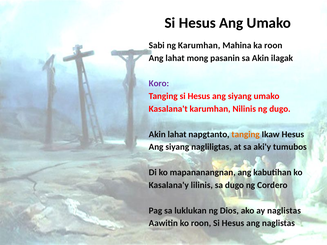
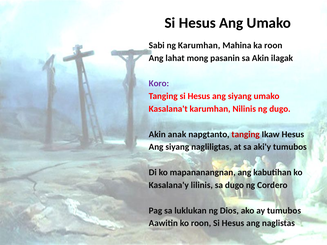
Akin lahat: lahat -> anak (177, 134)
tanging colour: orange -> red (246, 134)
ay naglistas: naglistas -> tumubos (284, 211)
